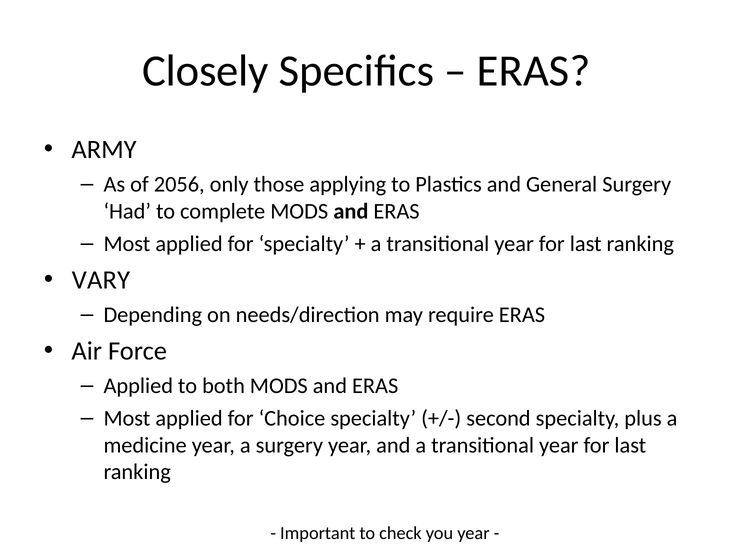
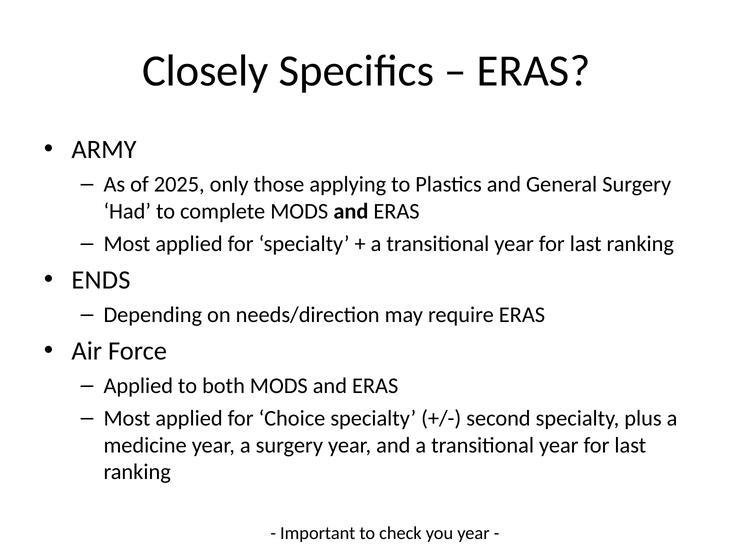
2056: 2056 -> 2025 (179, 184)
VARY: VARY -> ENDS (101, 280)
